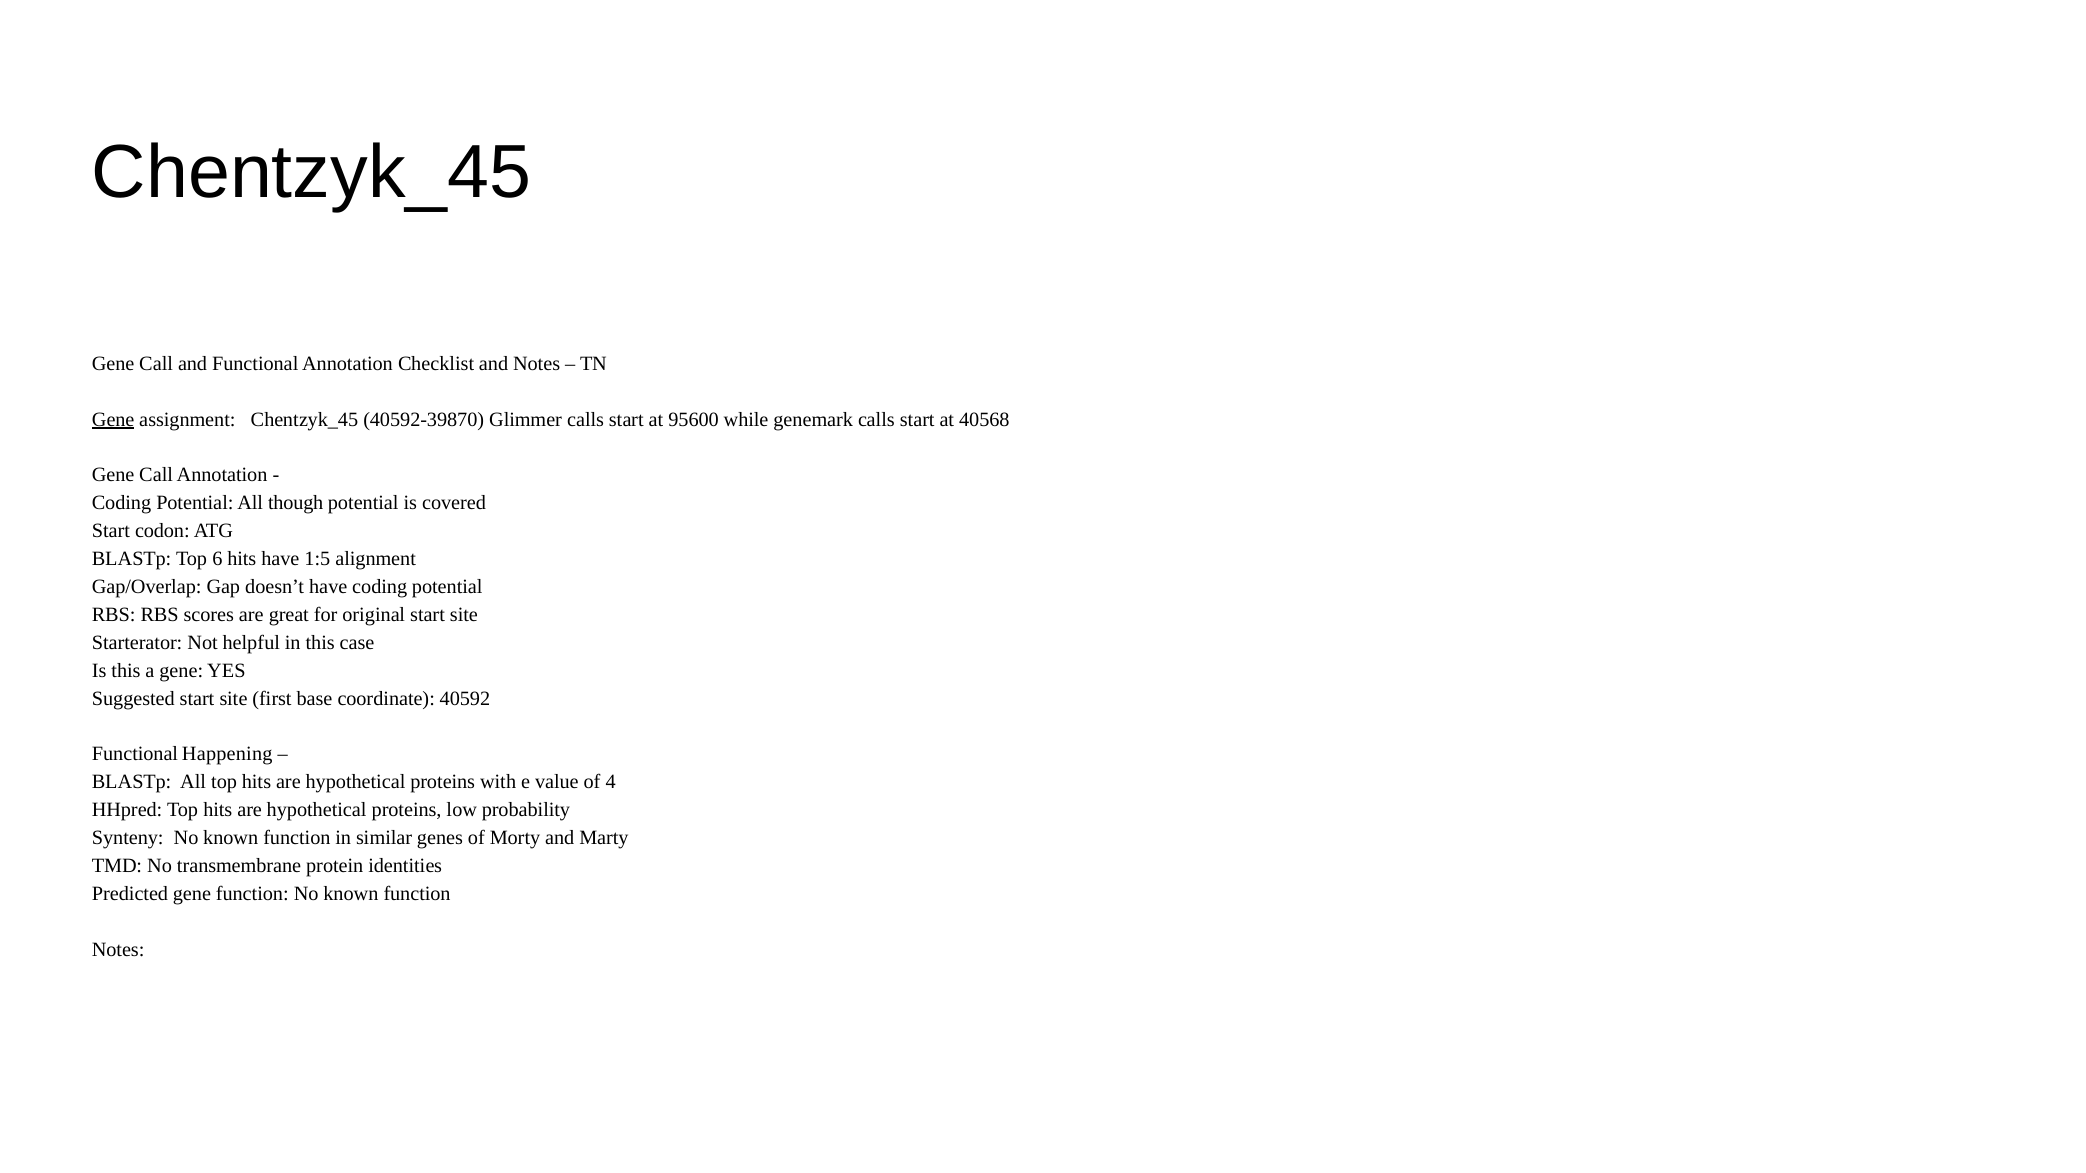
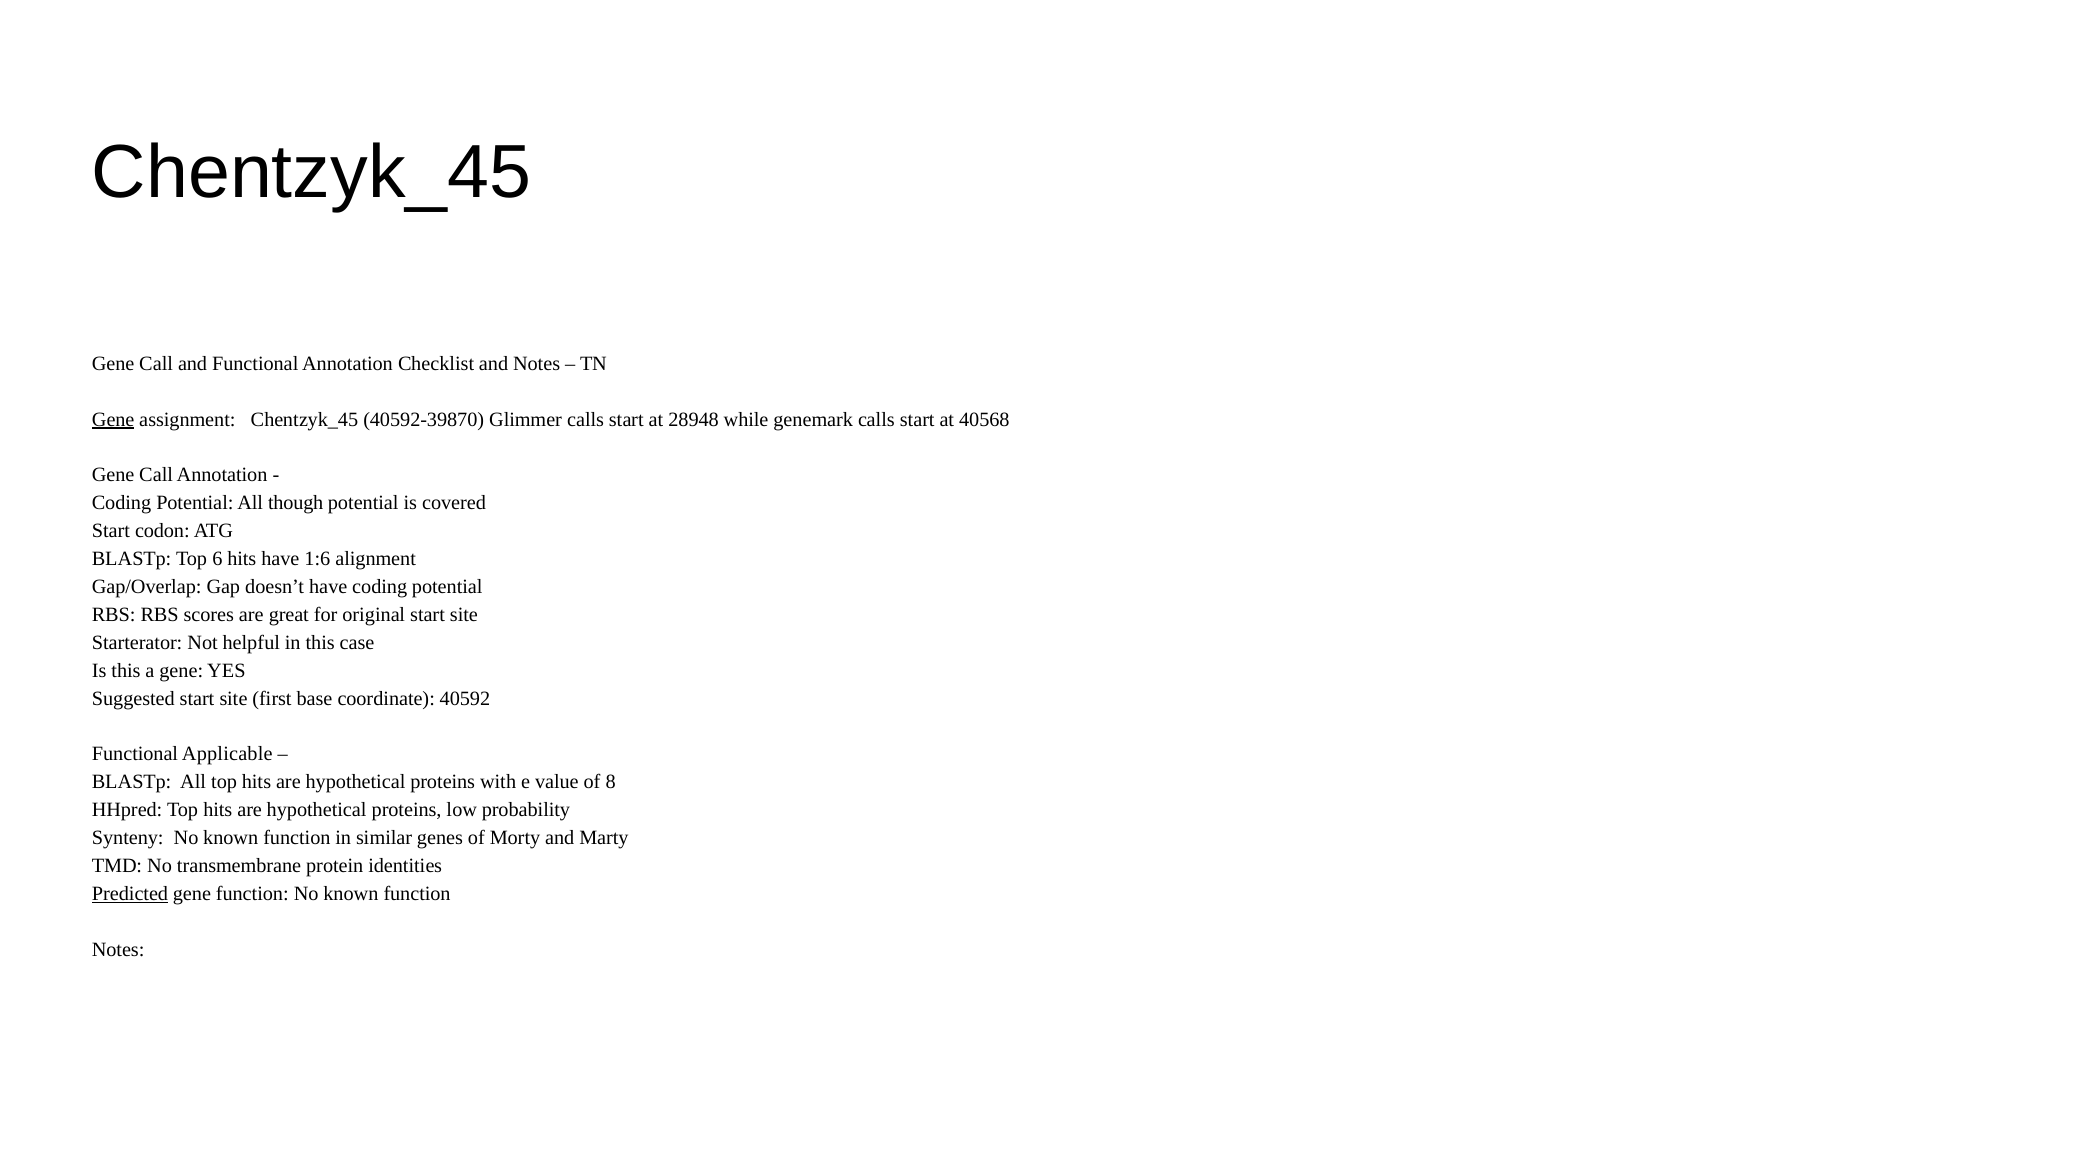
95600: 95600 -> 28948 (694, 419)
1:5: 1:5 -> 1:6 (317, 559)
Happening: Happening -> Applicable (227, 755)
4: 4 -> 8 (611, 782)
Predicted underline: none -> present (130, 894)
